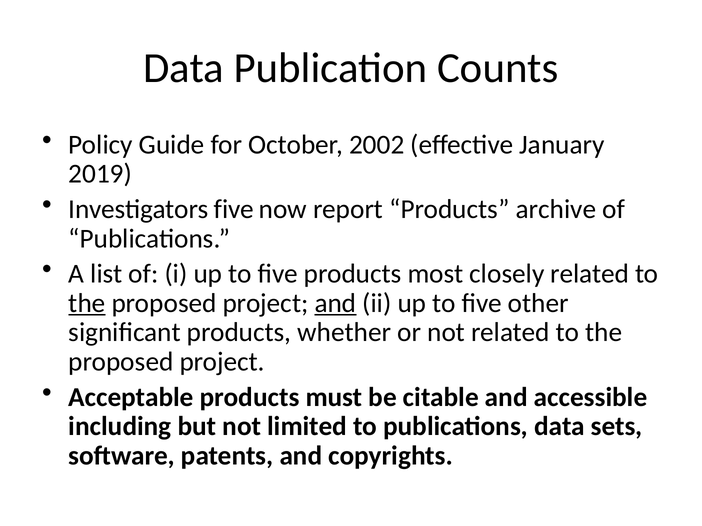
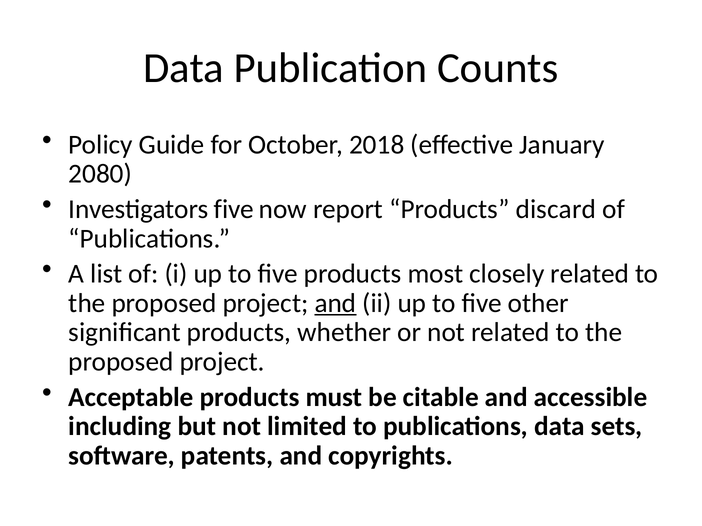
2002: 2002 -> 2018 (377, 145)
2019: 2019 -> 2080 (100, 174)
archive: archive -> discard (556, 209)
the underline: present -> none (87, 303)
